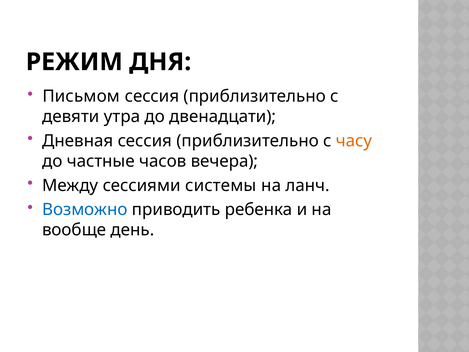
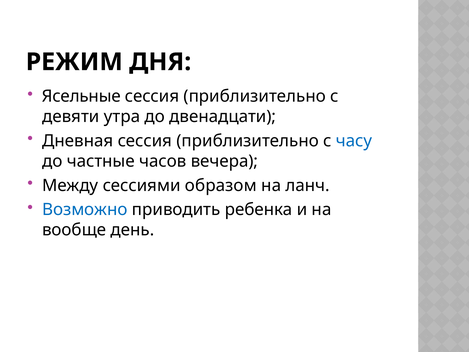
Письмом: Письмом -> Ясельные (81, 96)
часу colour: orange -> blue (354, 141)
системы: системы -> образом (221, 185)
